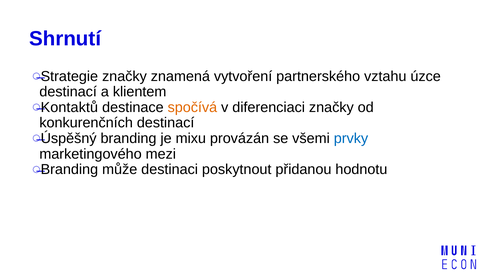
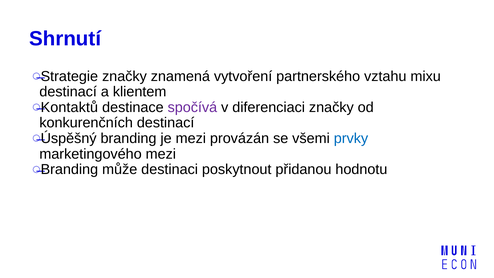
úzce: úzce -> mixu (426, 76)
spočívá colour: orange -> purple (192, 107)
je mixu: mixu -> mezi (191, 138)
